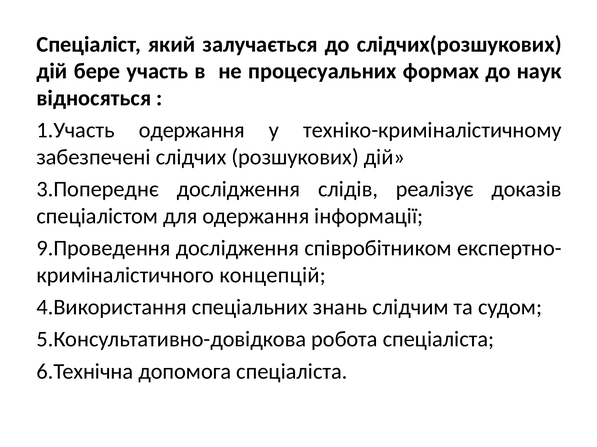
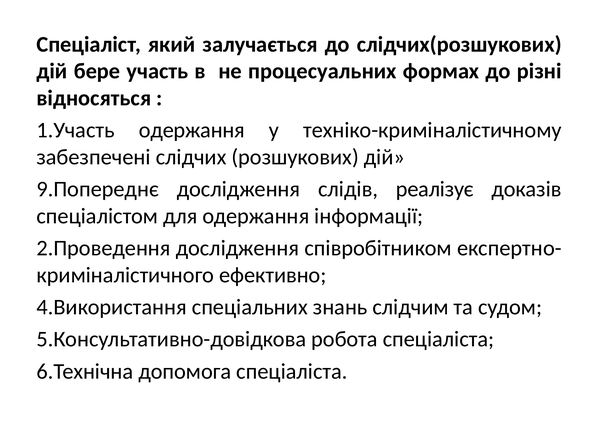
наук: наук -> різні (539, 71)
3.Попереднє: 3.Попереднє -> 9.Попереднє (98, 189)
9.Проведення: 9.Проведення -> 2.Проведення (103, 249)
концепцій: концепцій -> ефективно (273, 275)
